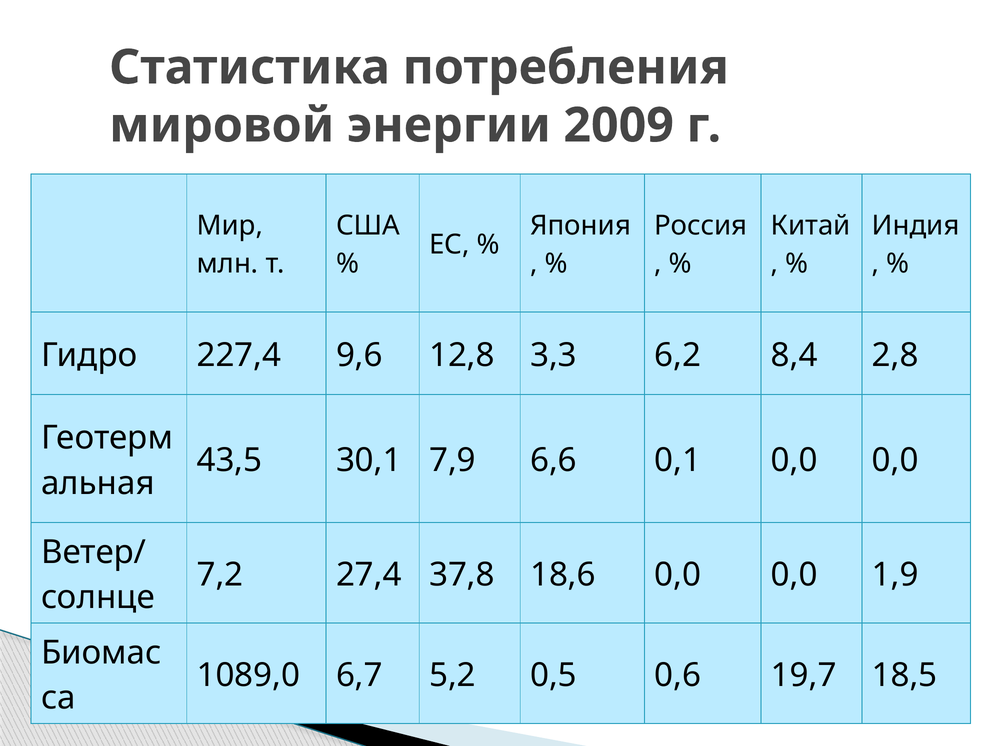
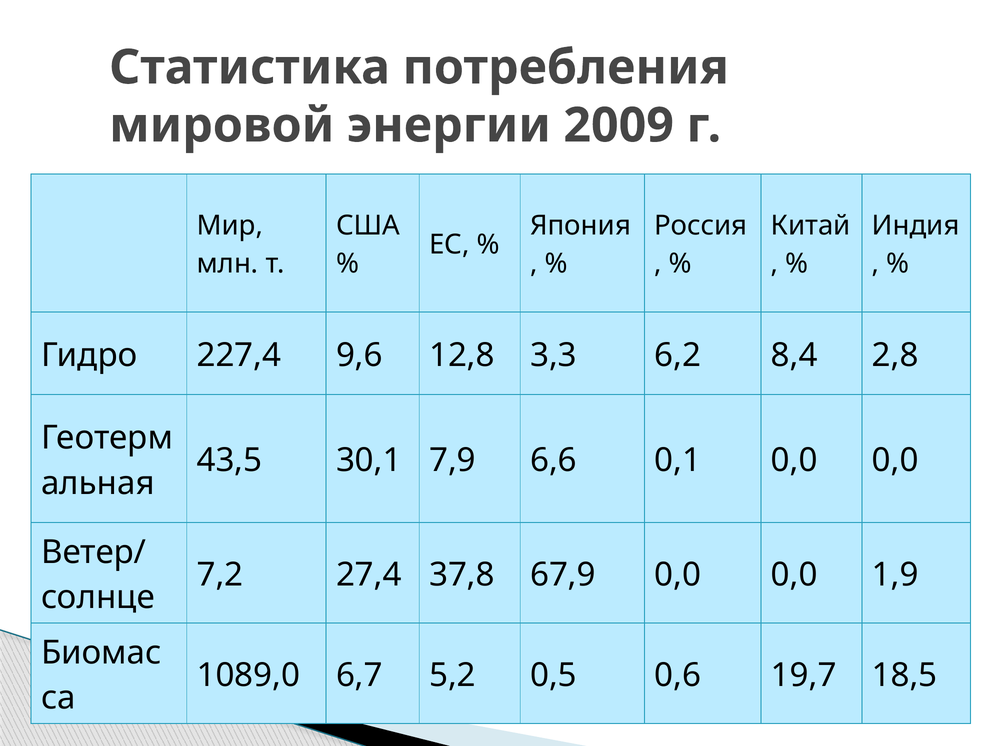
18,6: 18,6 -> 67,9 (563, 574)
